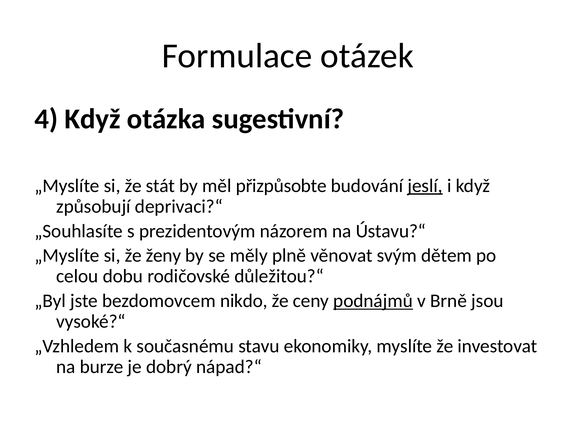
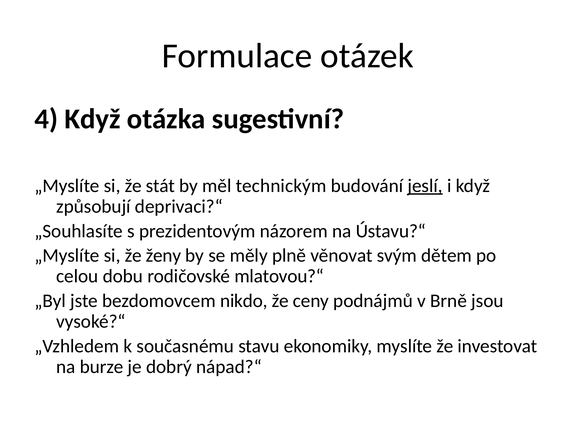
přizpůsobte: přizpůsobte -> technickým (281, 186)
důležitou?“: důležitou?“ -> mlatovou?“ (279, 276)
podnájmů underline: present -> none (373, 301)
